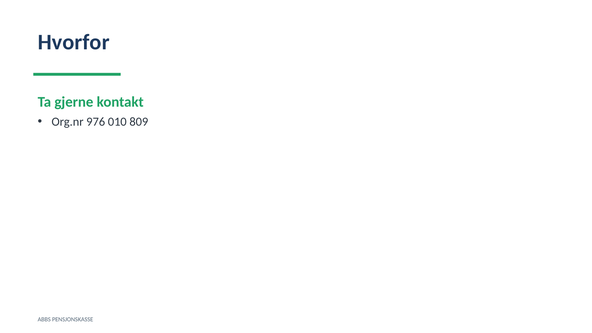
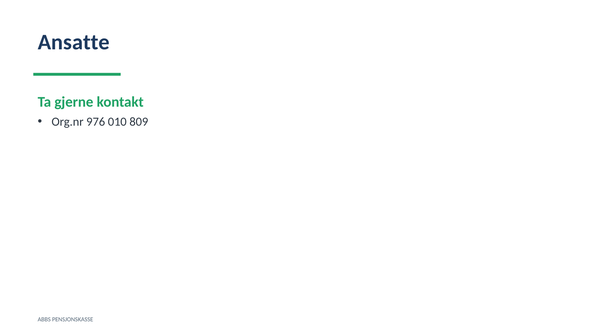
Hvorfor: Hvorfor -> Ansatte (74, 42)
